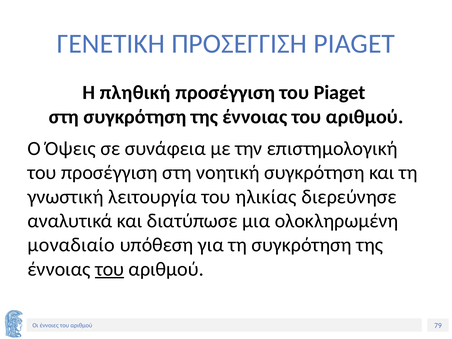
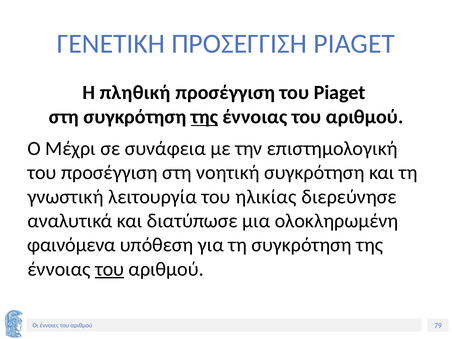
της underline: none -> present (204, 117)
Όψεις: Όψεις -> Μέχρι (71, 148)
μοναδιαίο: μοναδιαίο -> φαινόμενα (71, 245)
